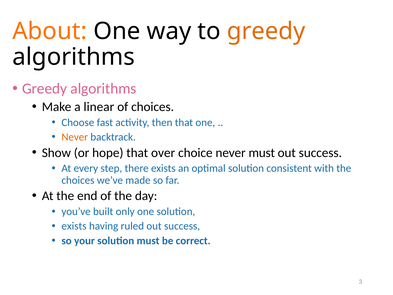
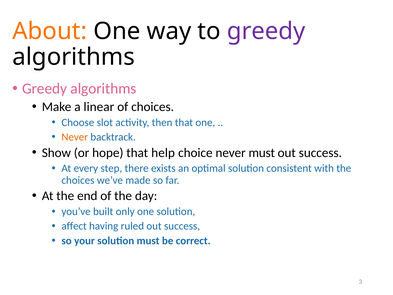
greedy colour: orange -> purple (266, 31)
fast: fast -> slot (105, 122)
over: over -> help (163, 153)
exists: exists -> affect (74, 226)
